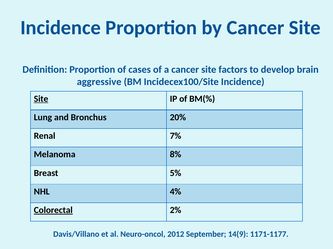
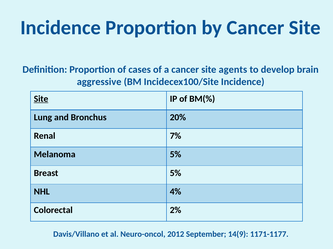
factors: factors -> agents (233, 70)
Melanoma 8%: 8% -> 5% (176, 155)
Colorectal underline: present -> none (53, 211)
